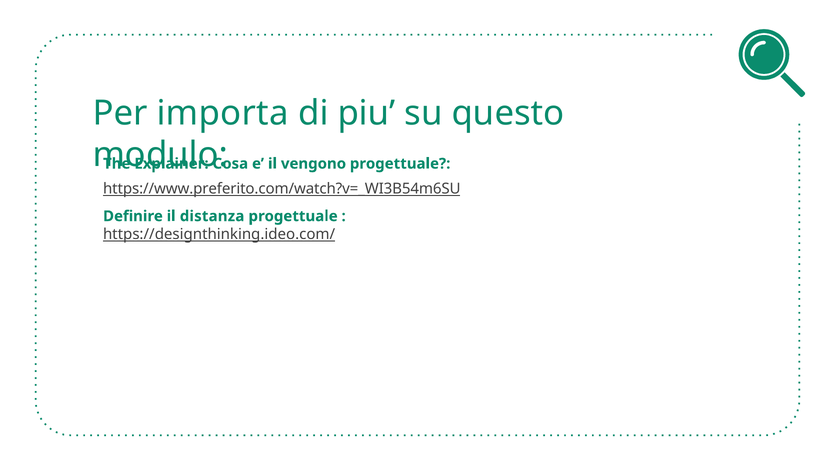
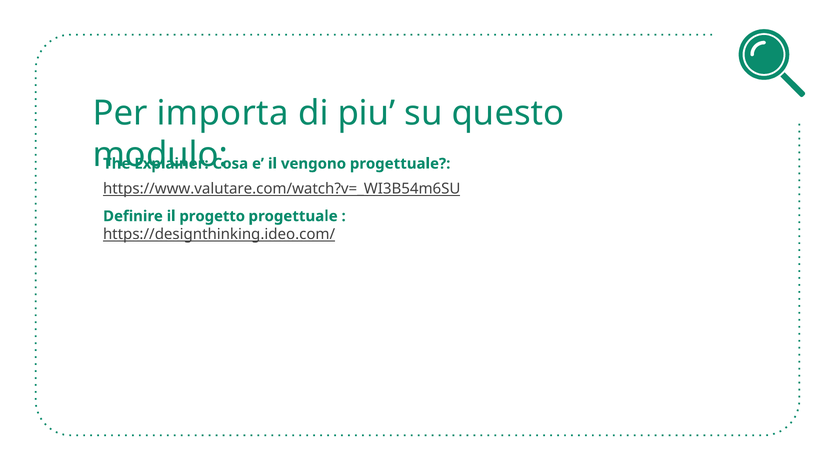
https://www.preferito.com/watch?v=_WI3B54m6SU: https://www.preferito.com/watch?v=_WI3B54m6SU -> https://www.valutare.com/watch?v=_WI3B54m6SU (282, 189)
distanza: distanza -> progetto (212, 216)
